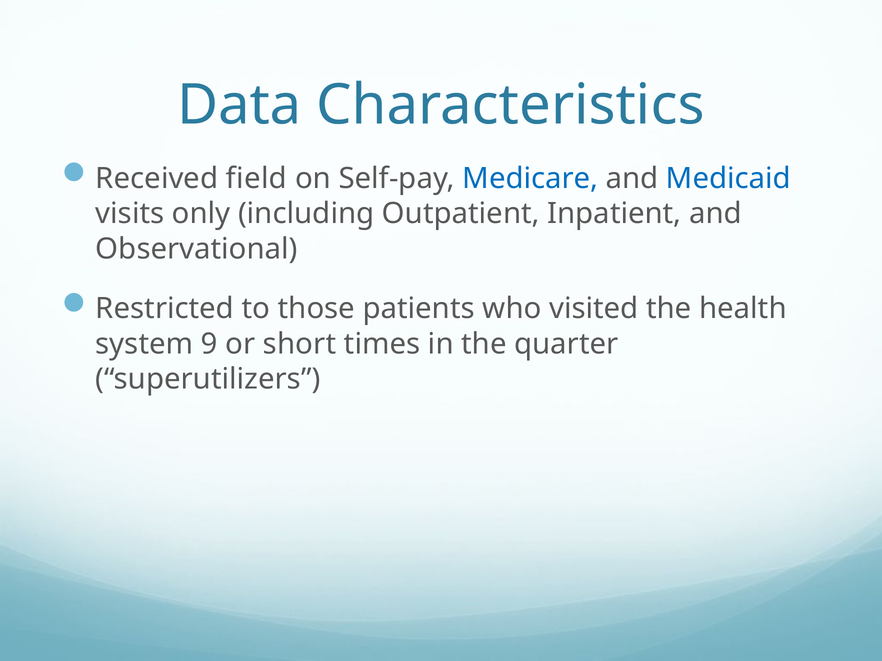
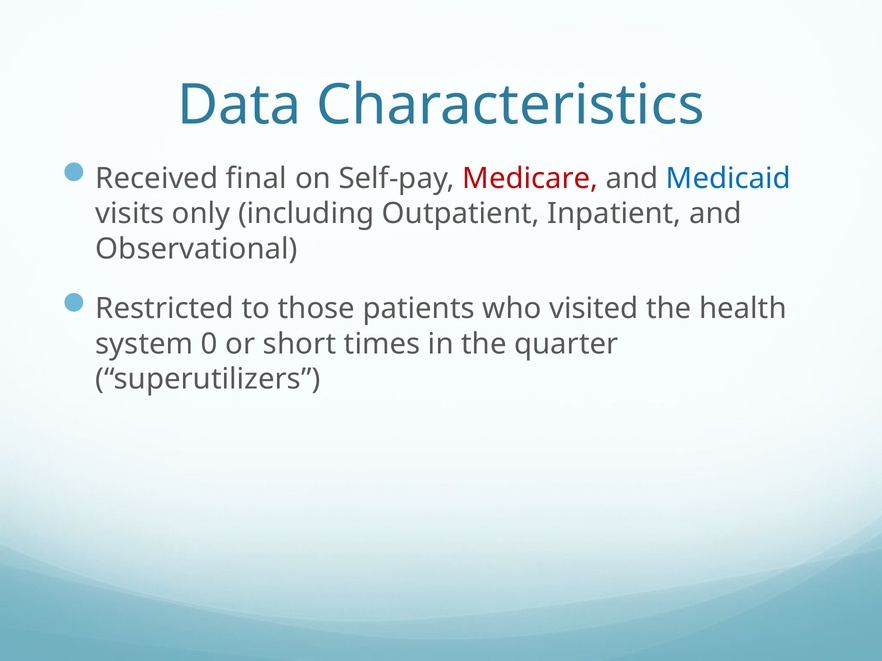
field: field -> final (256, 178)
Medicare colour: blue -> red (530, 178)
9: 9 -> 0 (209, 344)
